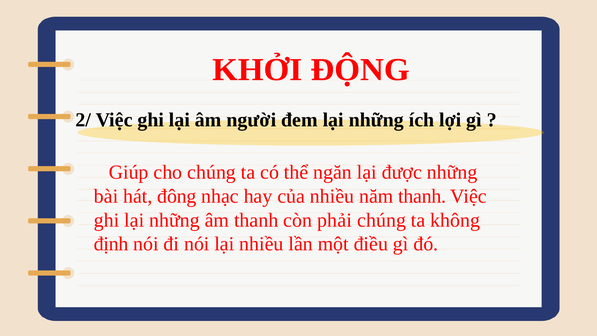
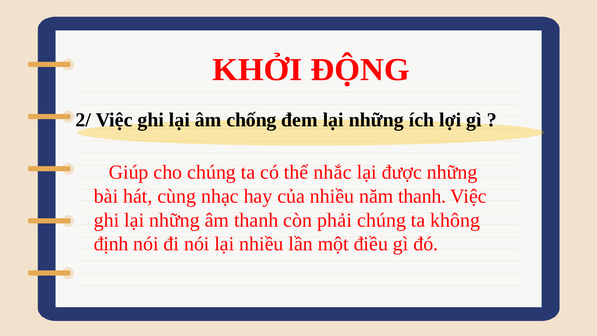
người: người -> chống (251, 120)
ngăn: ngăn -> nhắc (332, 172)
đông: đông -> cùng (177, 196)
